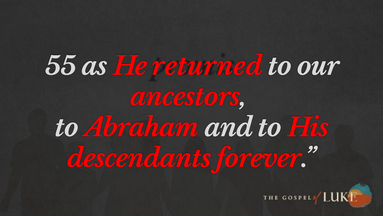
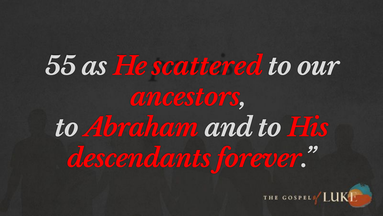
returned: returned -> scattered (207, 66)
